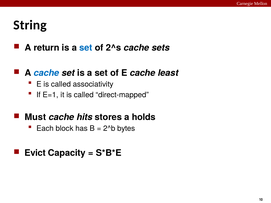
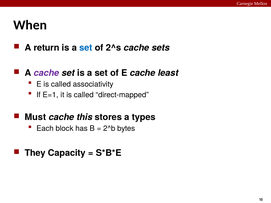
String: String -> When (30, 25)
cache colour: blue -> purple (46, 73)
hits: hits -> this (85, 117)
holds: holds -> types (144, 117)
Evict: Evict -> They (35, 153)
